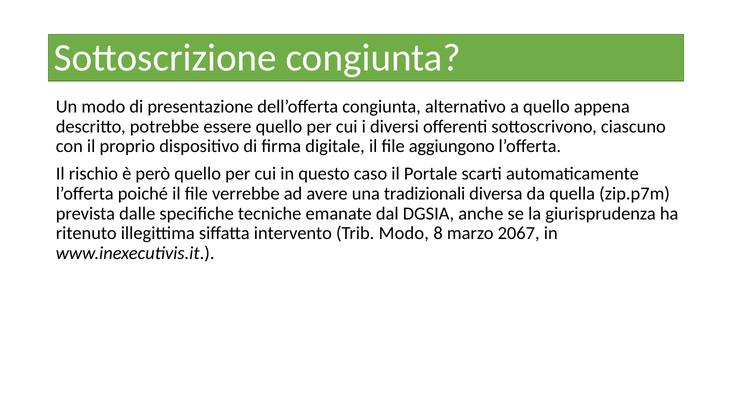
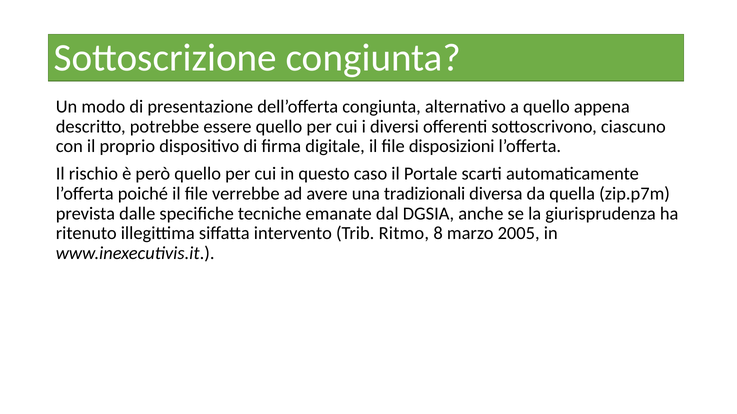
aggiungono: aggiungono -> disposizioni (452, 146)
Trib Modo: Modo -> Ritmo (404, 234)
2067: 2067 -> 2005 (519, 234)
